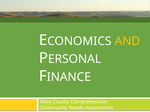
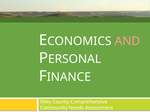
AND colour: yellow -> pink (127, 41)
